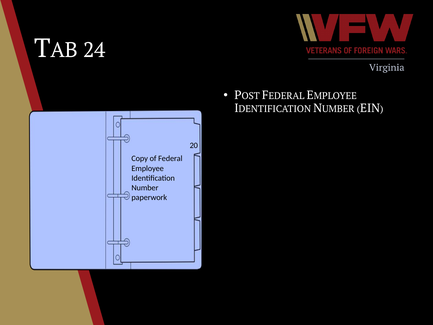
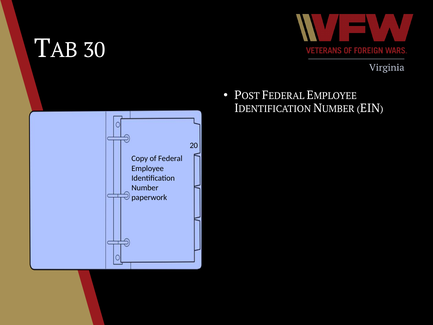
24: 24 -> 30 (94, 50)
